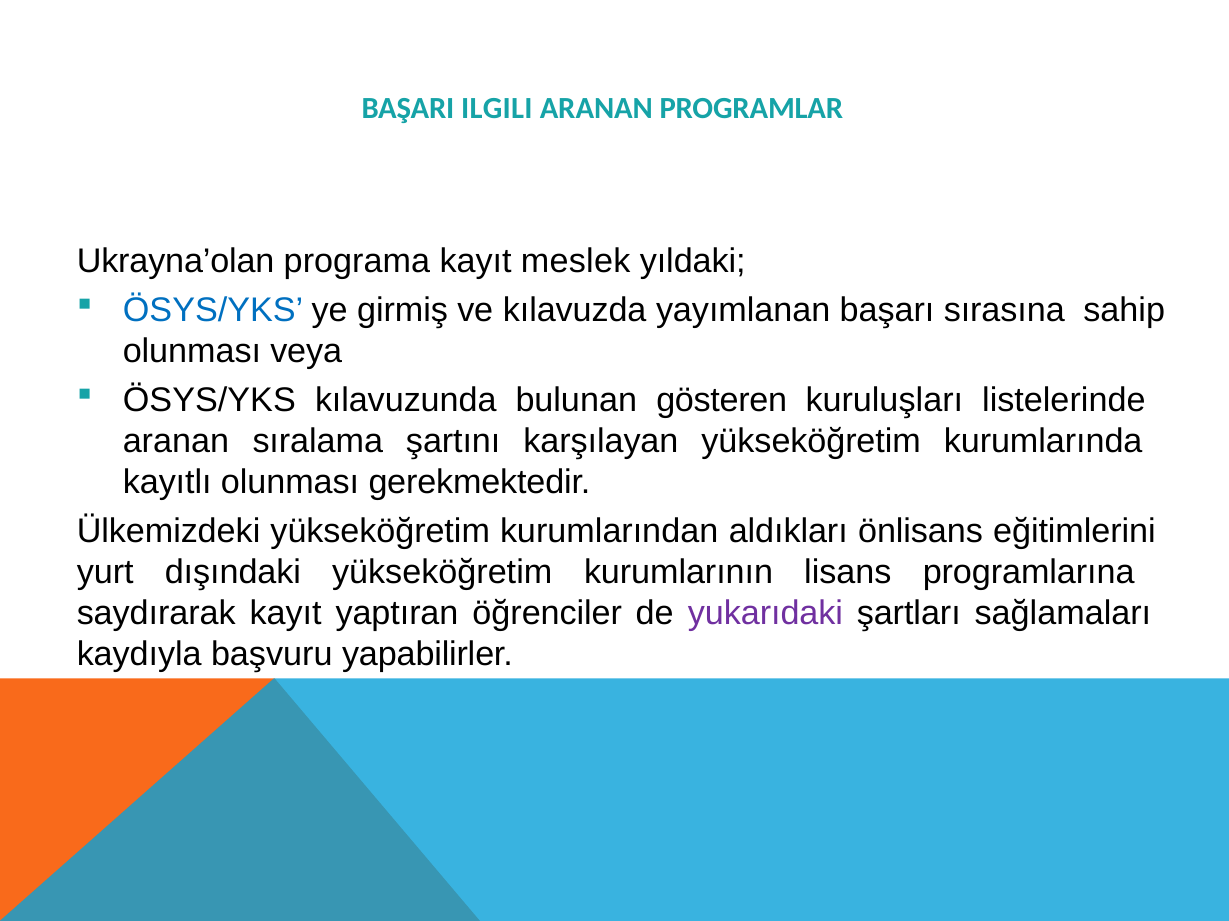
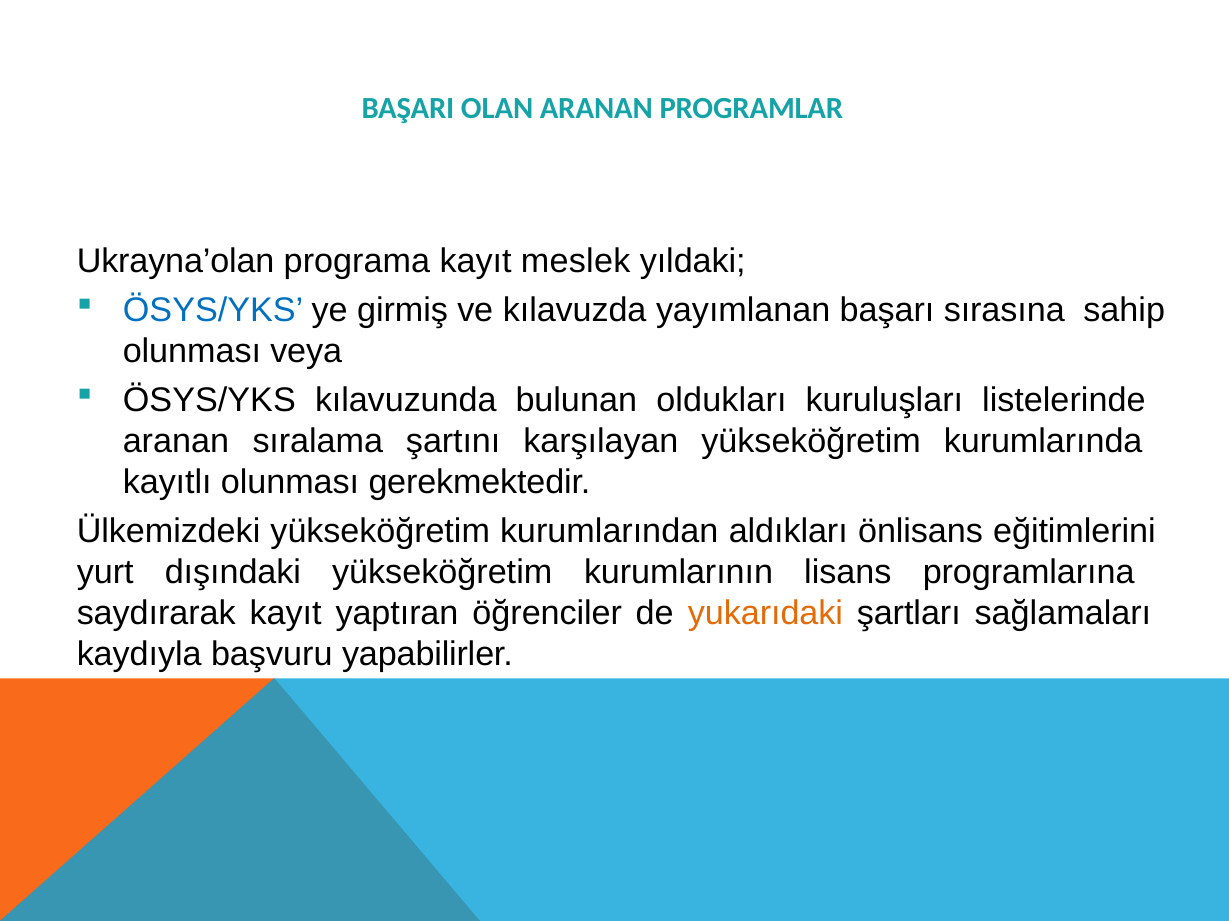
ILGILI: ILGILI -> OLAN (497, 108)
gösteren: gösteren -> oldukları (721, 401)
yukarıdaki colour: purple -> orange (765, 614)
